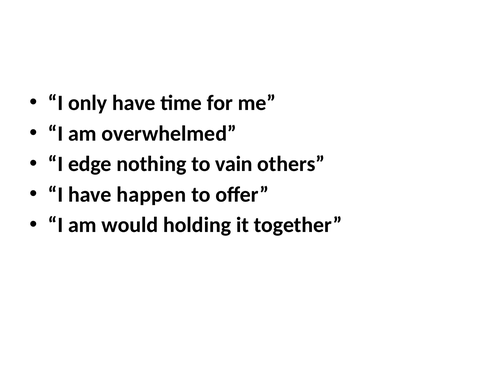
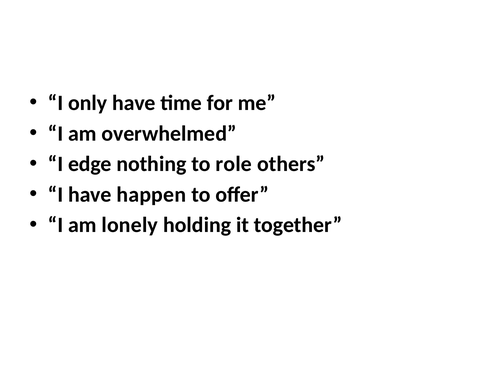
vain: vain -> role (234, 164)
would: would -> lonely (130, 225)
